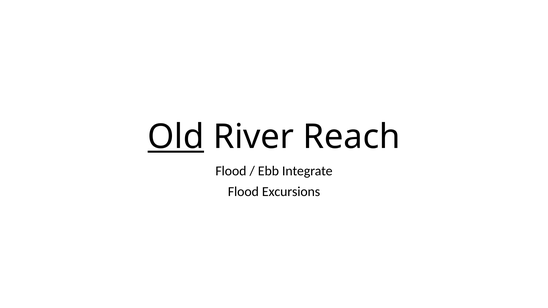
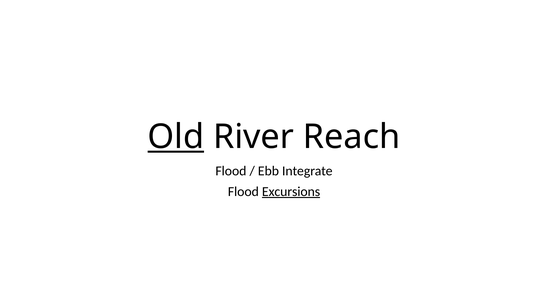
Excursions underline: none -> present (291, 192)
